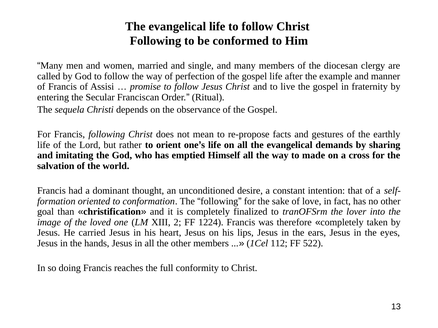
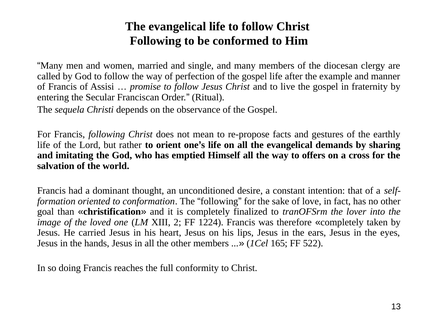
made: made -> offers (314, 156)
112: 112 -> 165 (279, 244)
